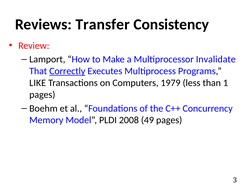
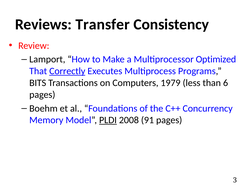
Invalidate: Invalidate -> Optimized (216, 59)
LIKE: LIKE -> BITS (38, 83)
1: 1 -> 6 (226, 83)
PLDI underline: none -> present (108, 120)
49: 49 -> 91 (147, 120)
